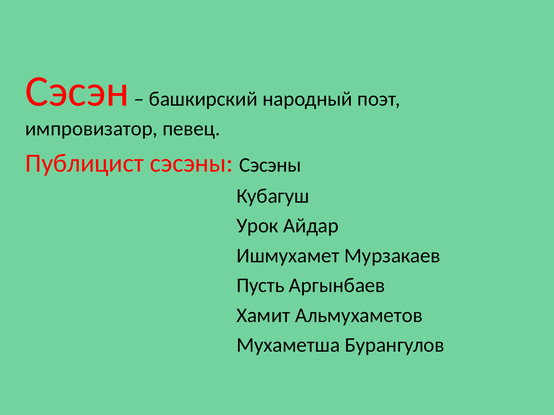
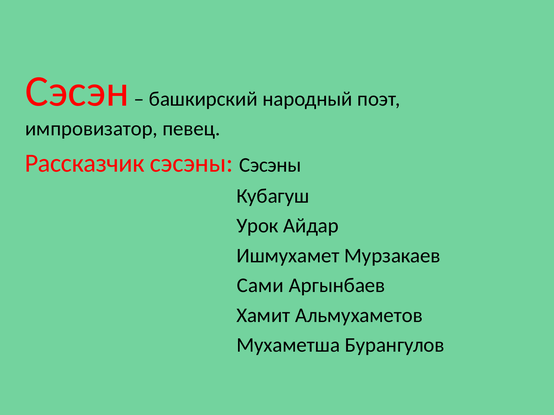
Публицист: Публицист -> Рассказчик (85, 163)
Пусть: Пусть -> Сами (260, 286)
